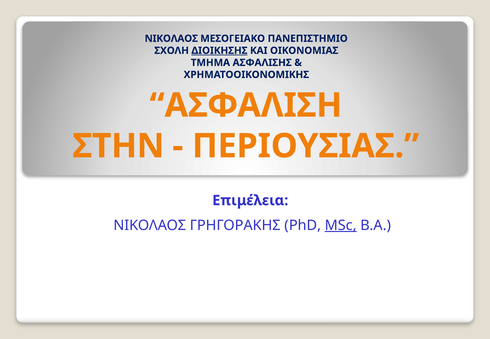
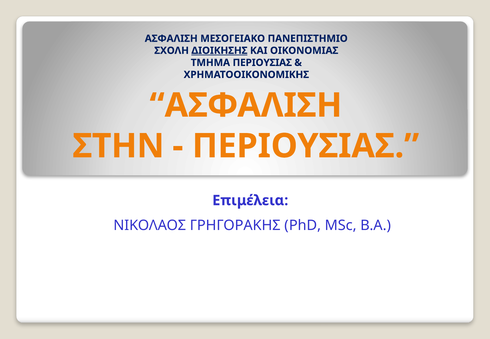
ΝΙΚΟΛΑΟΣ: ΝΙΚΟΛΑΟΣ -> ΑΣΦΑΛΙΣΗ (171, 39)
ΤΜΗΜΑ ΑΣΦΑΛΙΣΗΣ: ΑΣΦΑΛΙΣΗΣ -> ΠΕΡΙΟΥΣΙΑΣ (262, 63)
MSc underline: present -> none (341, 225)
